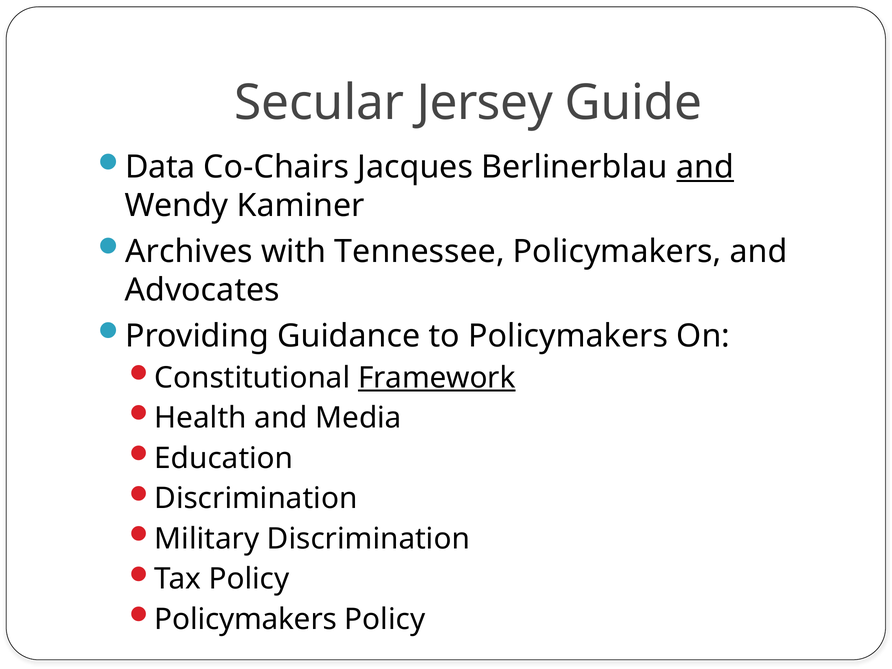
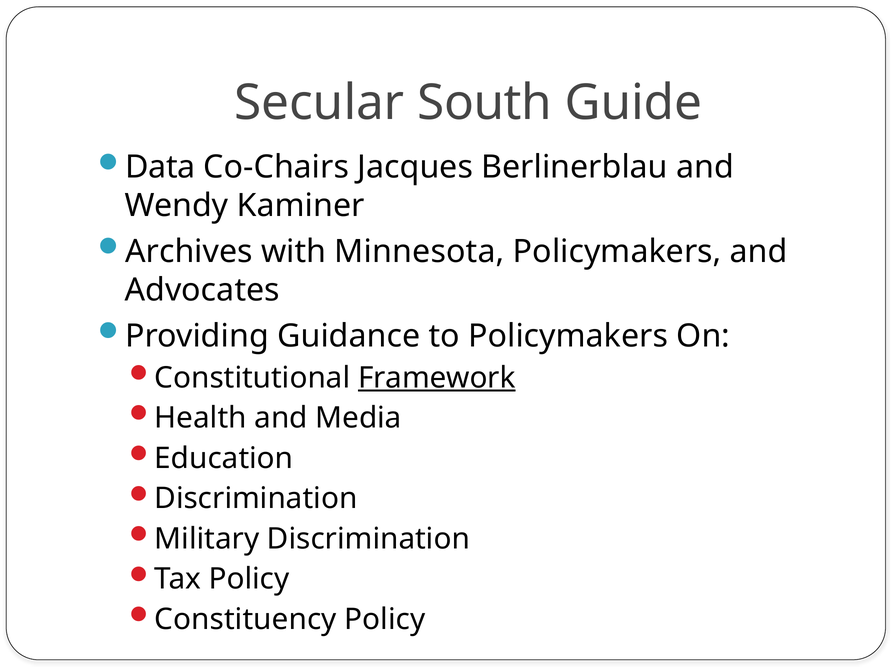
Jersey: Jersey -> South (485, 103)
and underline: present -> none (705, 167)
Tennessee: Tennessee -> Minnesota (420, 252)
Policymakers: Policymakers -> Constituency (246, 619)
